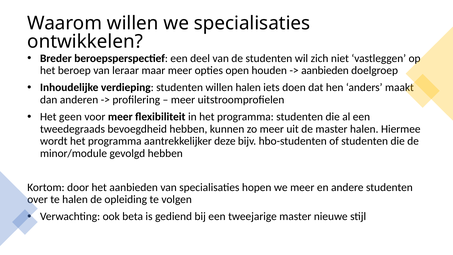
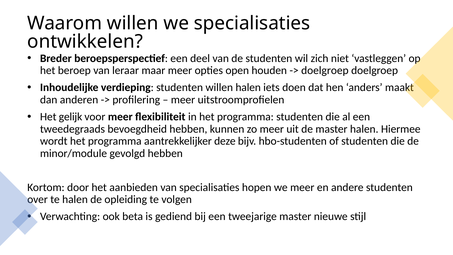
aanbieden: aanbieden -> doelgroep (325, 71)
geen: geen -> gelijk (71, 117)
